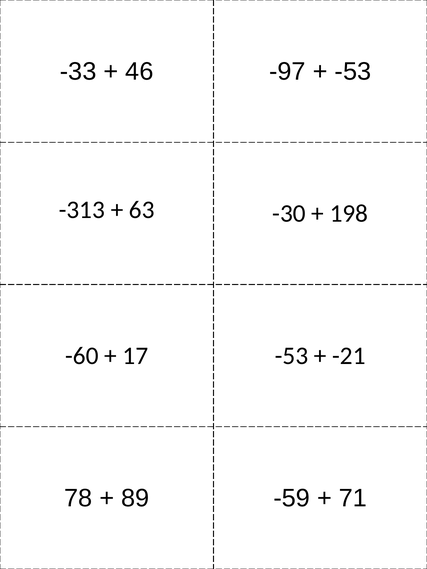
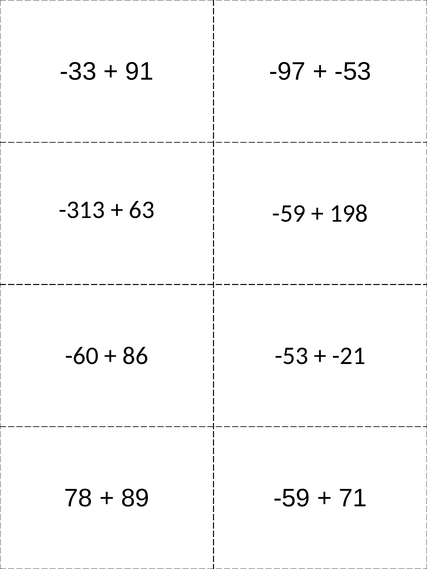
46: 46 -> 91 (139, 72)
63 -30: -30 -> -59 (289, 214)
17: 17 -> 86 (135, 356)
